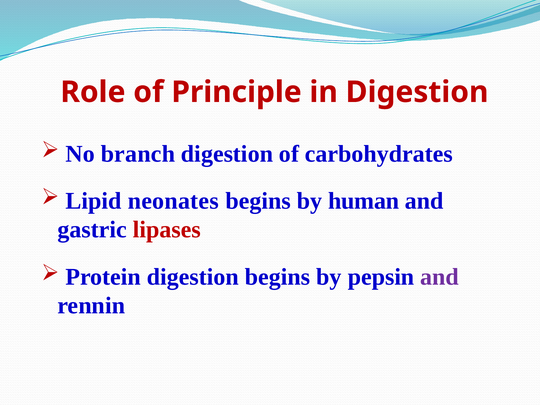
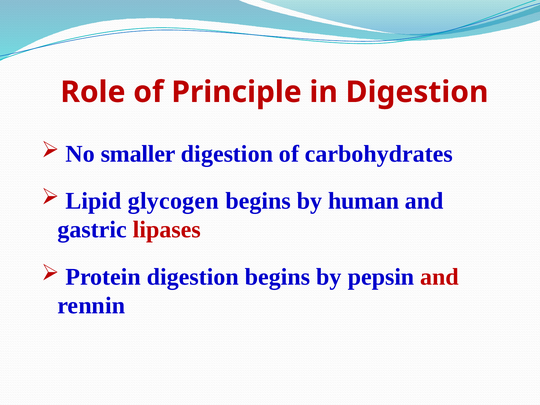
branch: branch -> smaller (138, 154)
neonates: neonates -> glycogen (173, 201)
and colour: purple -> red (440, 277)
